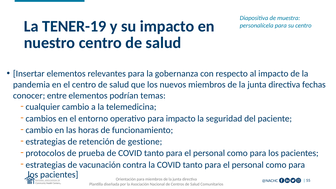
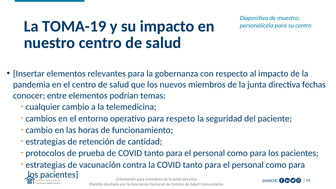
TENER-19: TENER-19 -> TOMA-19 (74, 26)
para impacto: impacto -> respeto (181, 119)
gestione: gestione -> cantidad (145, 142)
